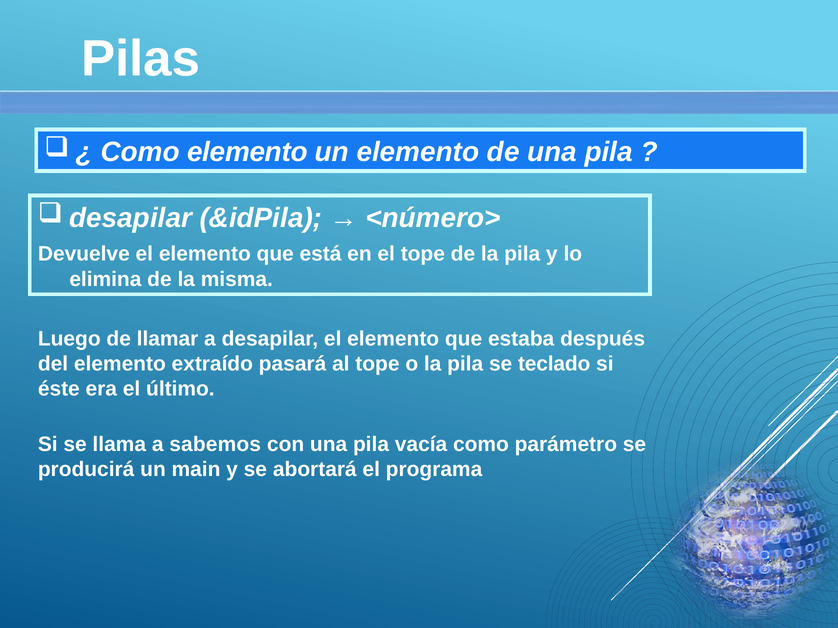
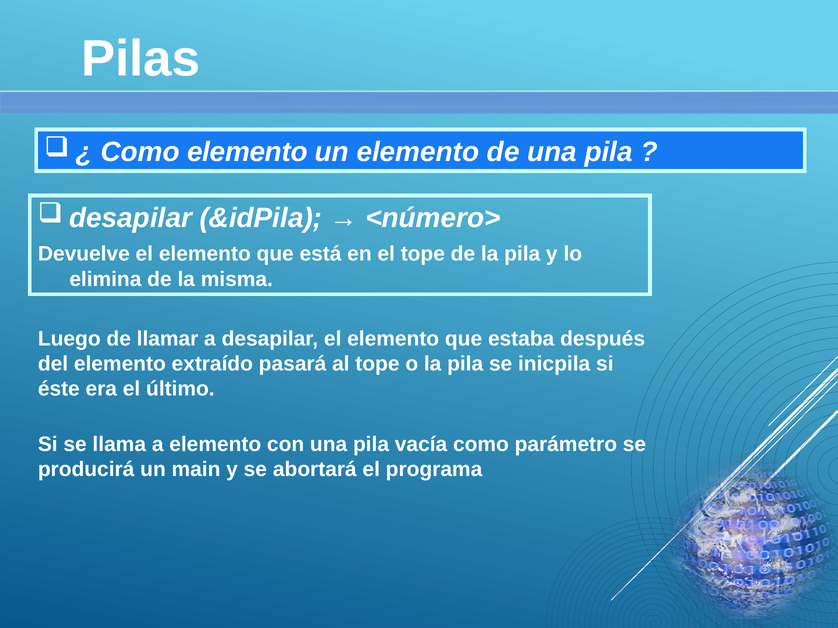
teclado: teclado -> inicpila (554, 364)
a sabemos: sabemos -> elemento (215, 445)
